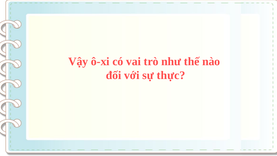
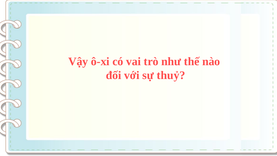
thực: thực -> thuỷ (171, 75)
